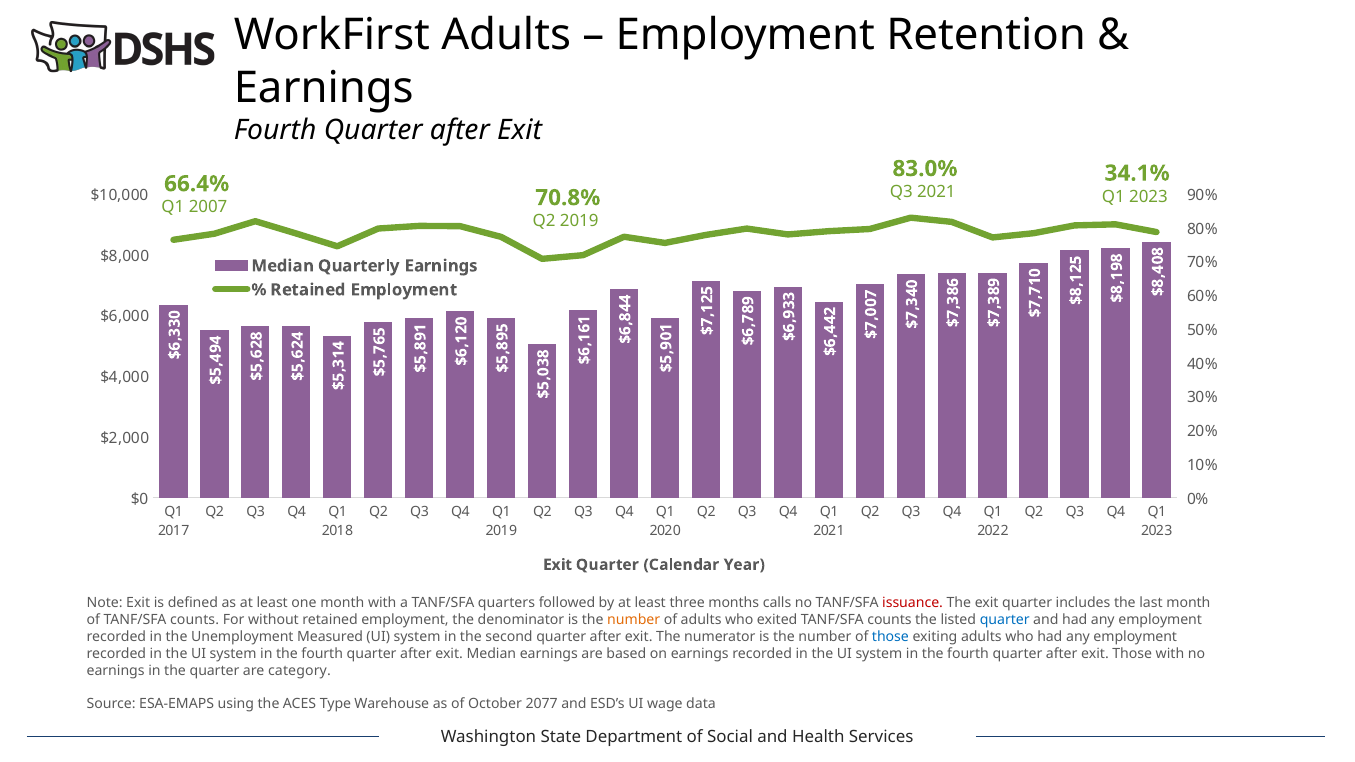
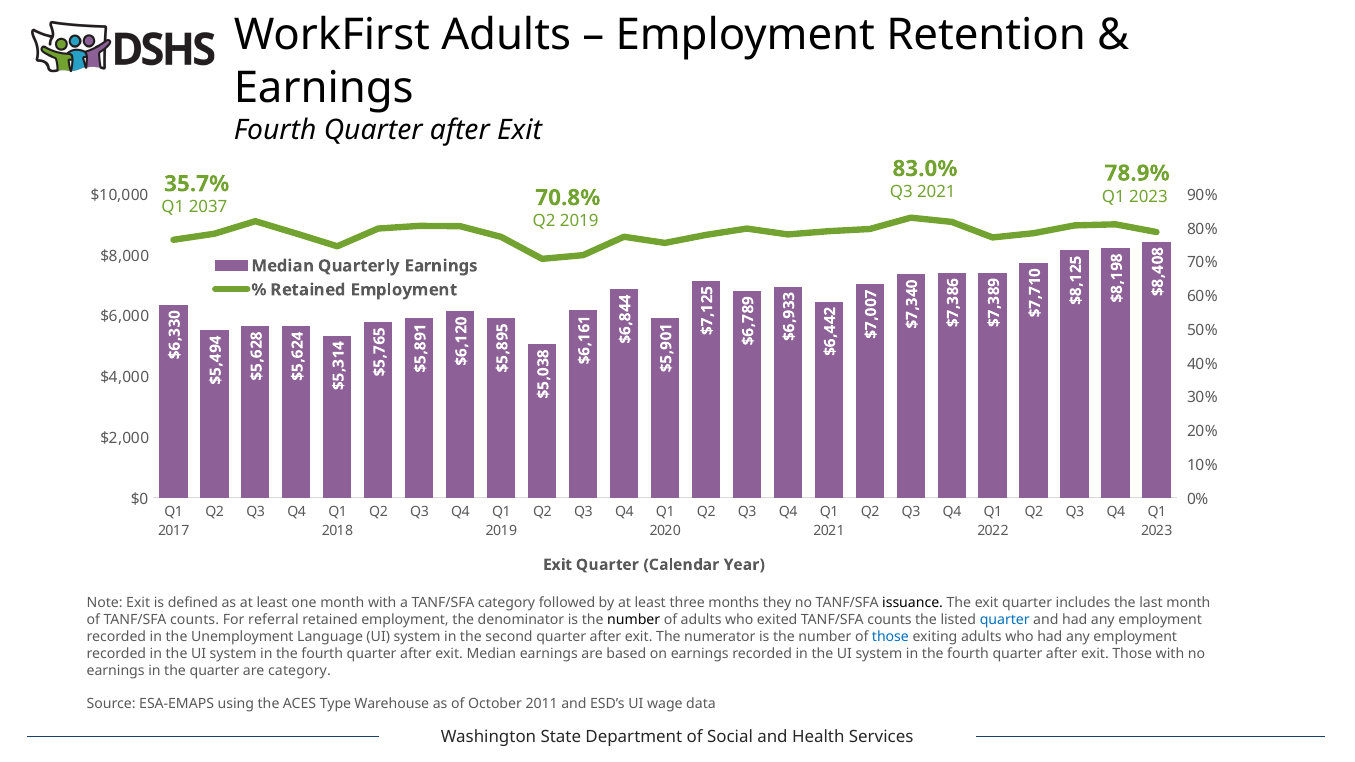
34.1%: 34.1% -> 78.9% (1137, 173)
66.4%: 66.4% -> 35.7% (197, 184)
2007: 2007 -> 2037 (208, 207)
TANF/SFA quarters: quarters -> category (507, 603)
calls: calls -> they (777, 603)
issuance colour: red -> black (913, 603)
without: without -> referral (273, 620)
number colour: orange -> black (634, 620)
Measured: Measured -> Language (330, 637)
2077: 2077 -> 2011 (542, 704)
